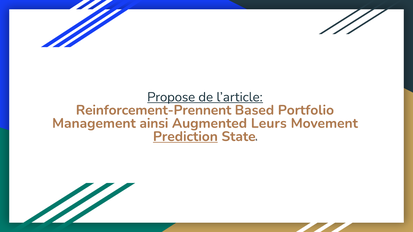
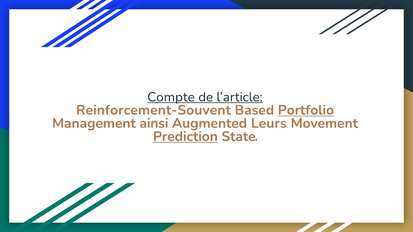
Propose: Propose -> Compte (171, 97)
Reinforcement-Prennent: Reinforcement-Prennent -> Reinforcement-Souvent (153, 110)
Portfolio underline: none -> present (306, 110)
